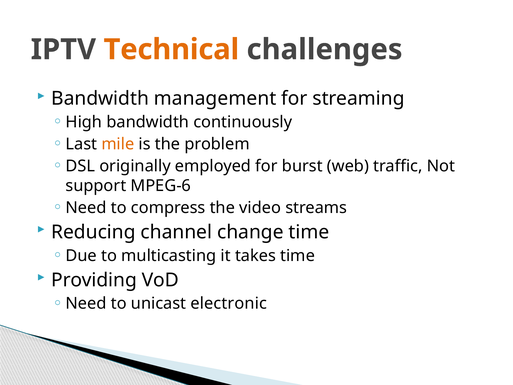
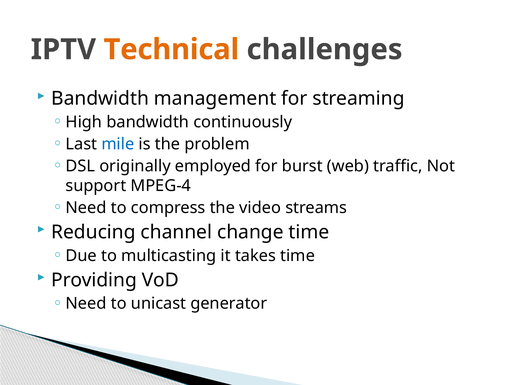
mile colour: orange -> blue (118, 144)
MPEG-6: MPEG-6 -> MPEG-4 (161, 186)
electronic: electronic -> generator (229, 303)
